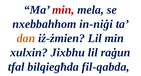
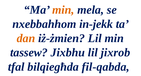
min colour: red -> orange (63, 10)
in-niġi: in-niġi -> in-jekk (96, 24)
xulxin: xulxin -> tassew (29, 52)
raġun: raġun -> jixrob (115, 52)
